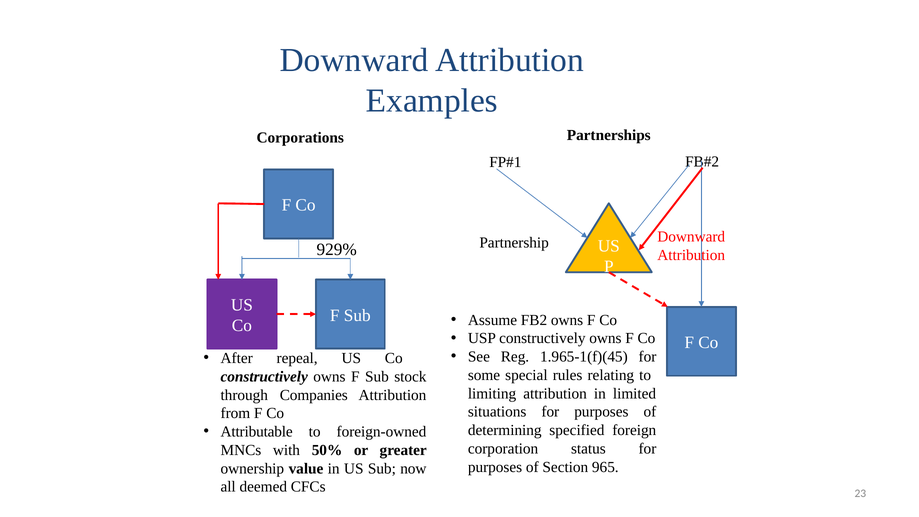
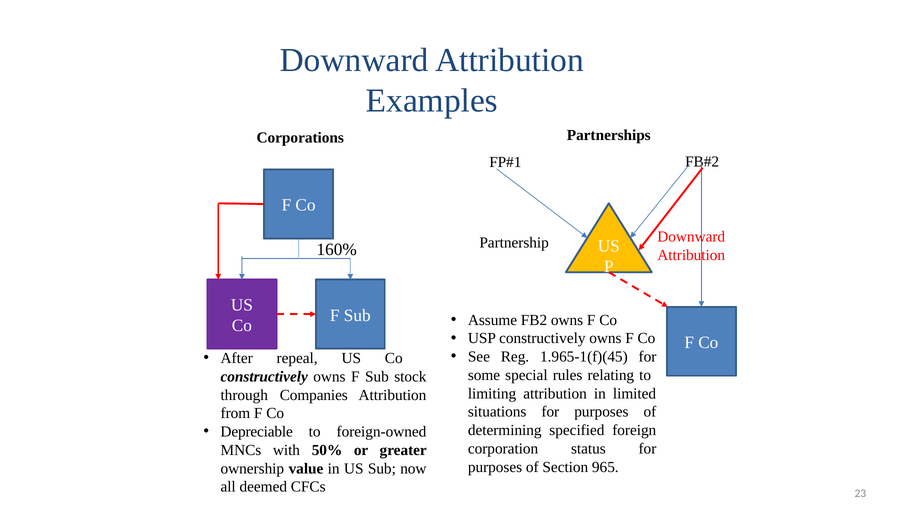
929%: 929% -> 160% (337, 249)
Attributable: Attributable -> Depreciable (257, 432)
